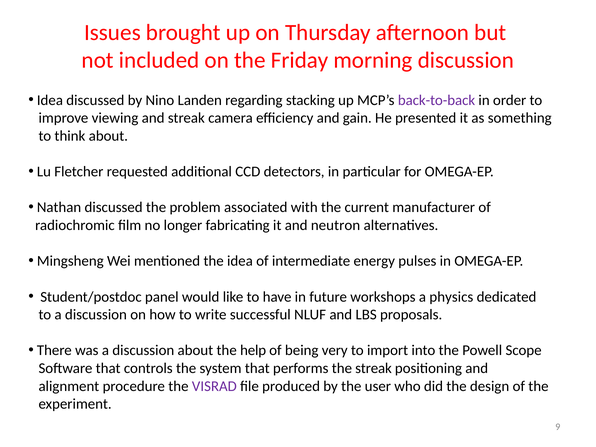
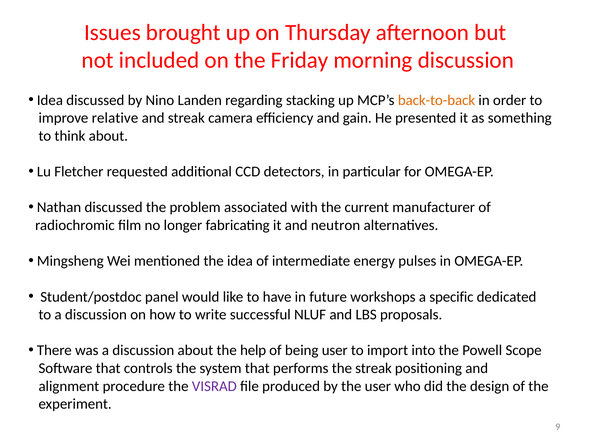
back-to-back colour: purple -> orange (436, 100)
viewing: viewing -> relative (115, 118)
physics: physics -> specific (451, 297)
being very: very -> user (335, 350)
